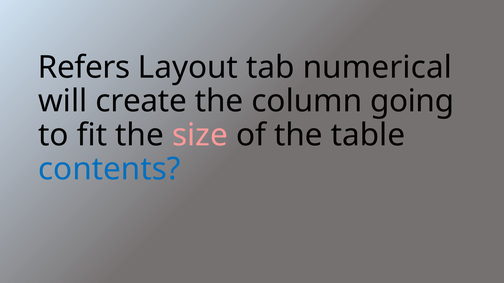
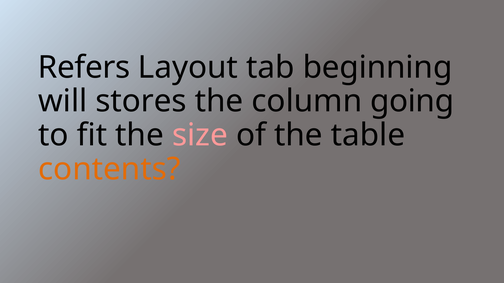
numerical: numerical -> beginning (378, 67)
create: create -> stores (141, 101)
contents colour: blue -> orange (109, 169)
